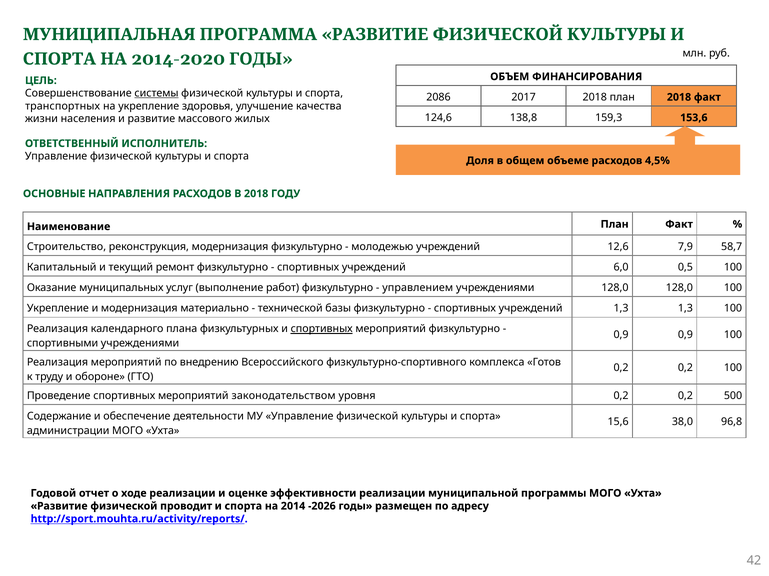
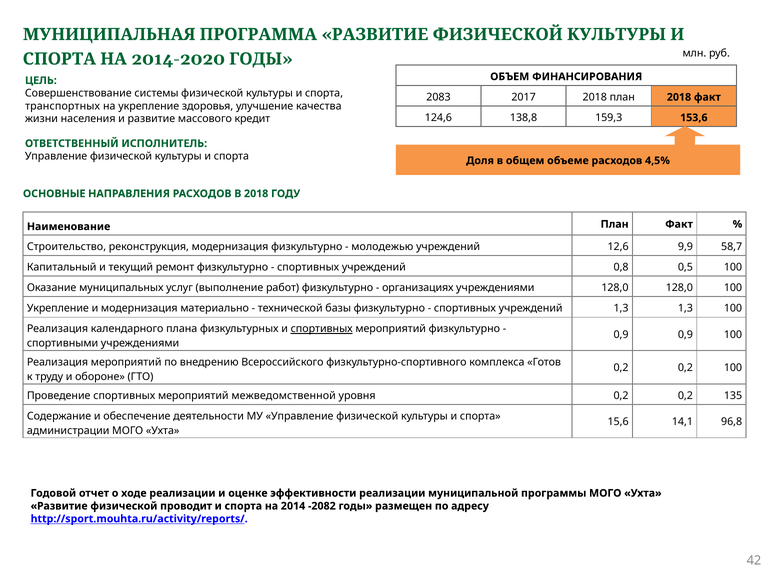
системы underline: present -> none (157, 93)
2086: 2086 -> 2083 (438, 97)
жилых: жилых -> кредит (252, 119)
7,9: 7,9 -> 9,9 (685, 247)
6,0: 6,0 -> 0,8 (621, 268)
управлением: управлением -> организациях (418, 288)
законодательством: законодательством -> межведомственной (284, 396)
500: 500 -> 135 (733, 396)
38,0: 38,0 -> 14,1 (682, 422)
-2026: -2026 -> -2082 (322, 507)
